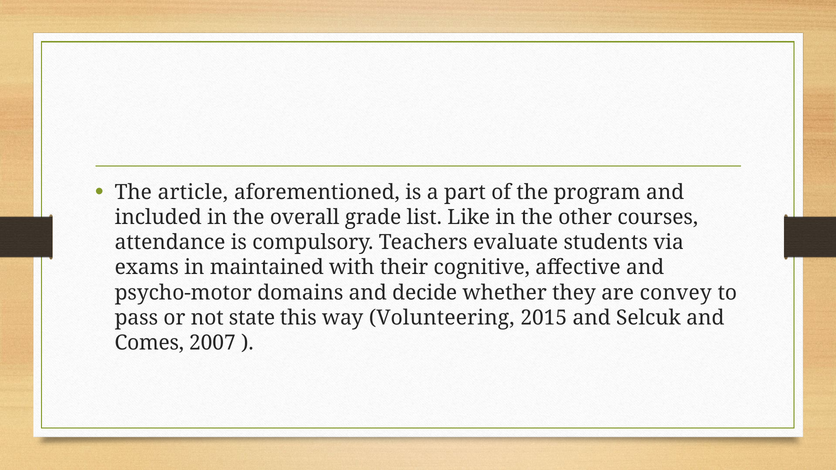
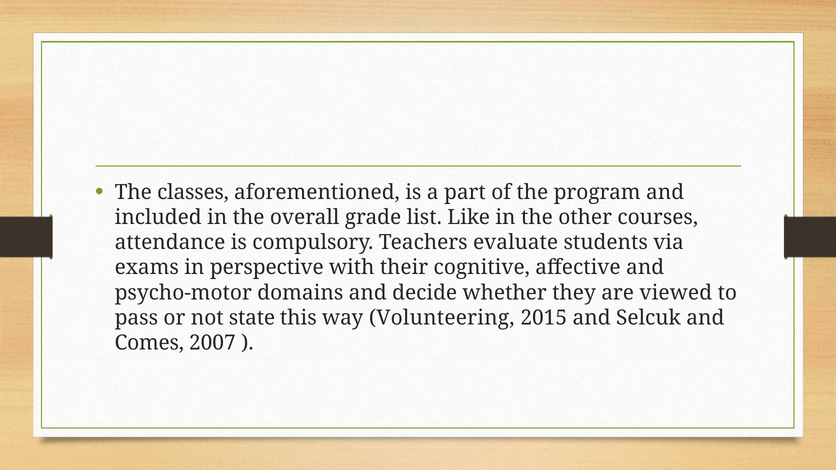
article: article -> classes (193, 192)
maintained: maintained -> perspective (267, 268)
convey: convey -> viewed (676, 293)
